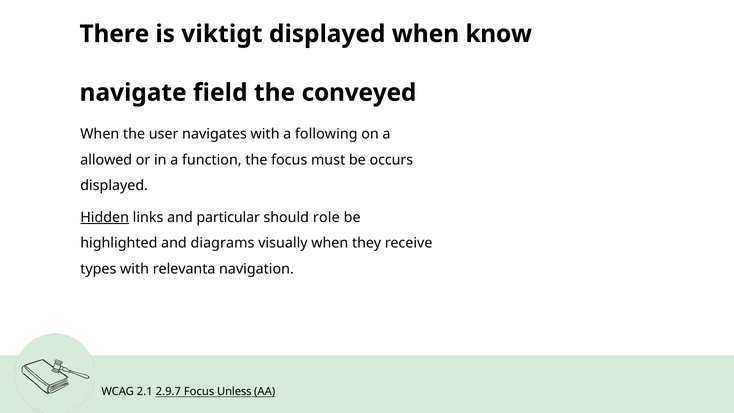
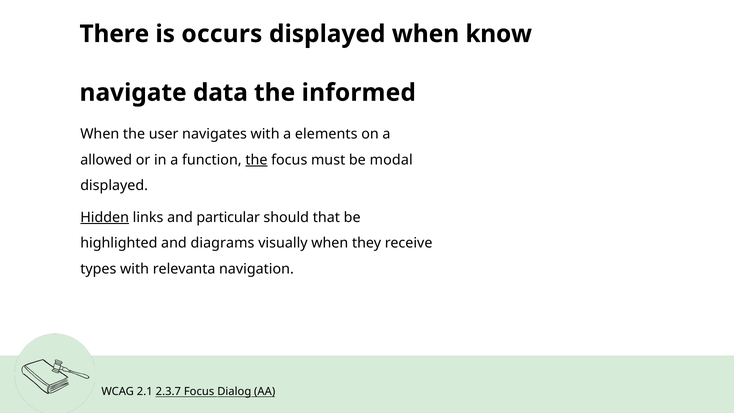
viktigt: viktigt -> occurs (222, 34)
field: field -> data (220, 93)
conveyed: conveyed -> informed (359, 93)
following: following -> elements (326, 134)
the underline: none -> present (256, 160)
occurs: occurs -> modal (391, 160)
role: role -> that (326, 217)
2.9.7: 2.9.7 -> 2.3.7 (168, 392)
Unless: Unless -> Dialog (234, 392)
